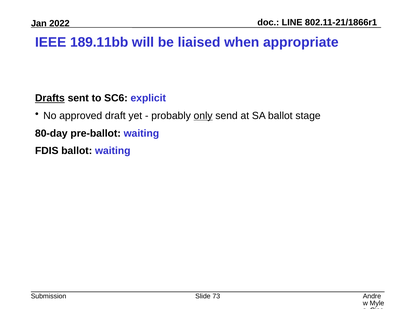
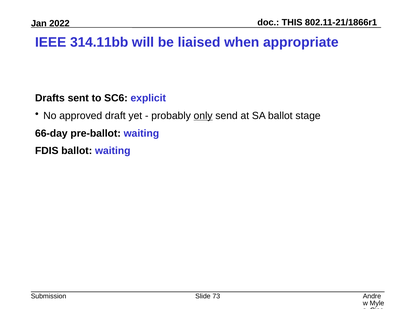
LINE: LINE -> THIS (292, 23)
189.11bb: 189.11bb -> 314.11bb (99, 42)
Drafts underline: present -> none (50, 98)
80-day: 80-day -> 66-day (51, 133)
